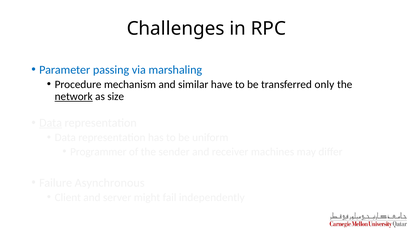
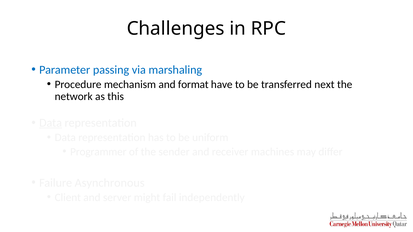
similar: similar -> format (193, 85)
only: only -> next (324, 85)
network underline: present -> none (74, 97)
size: size -> this (116, 97)
